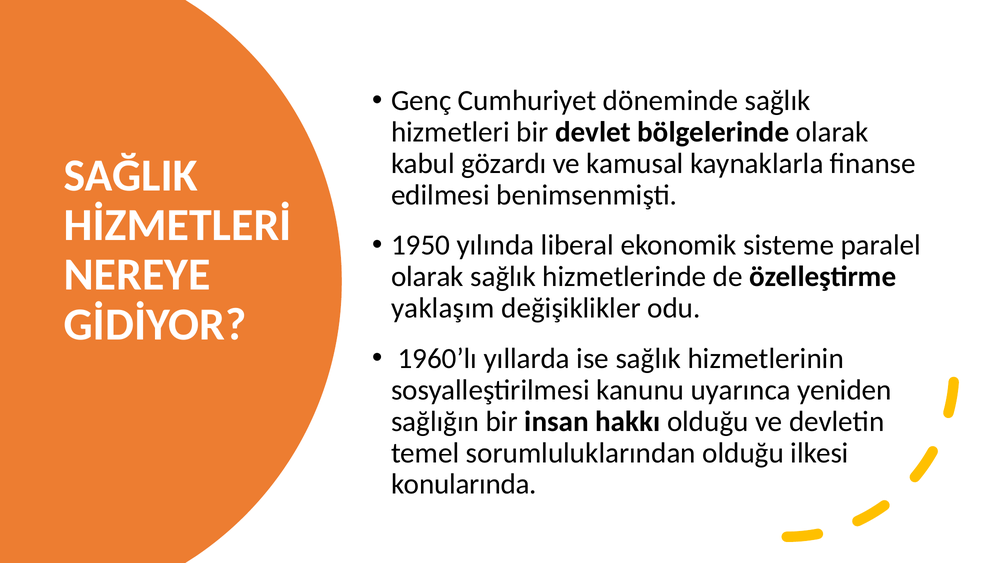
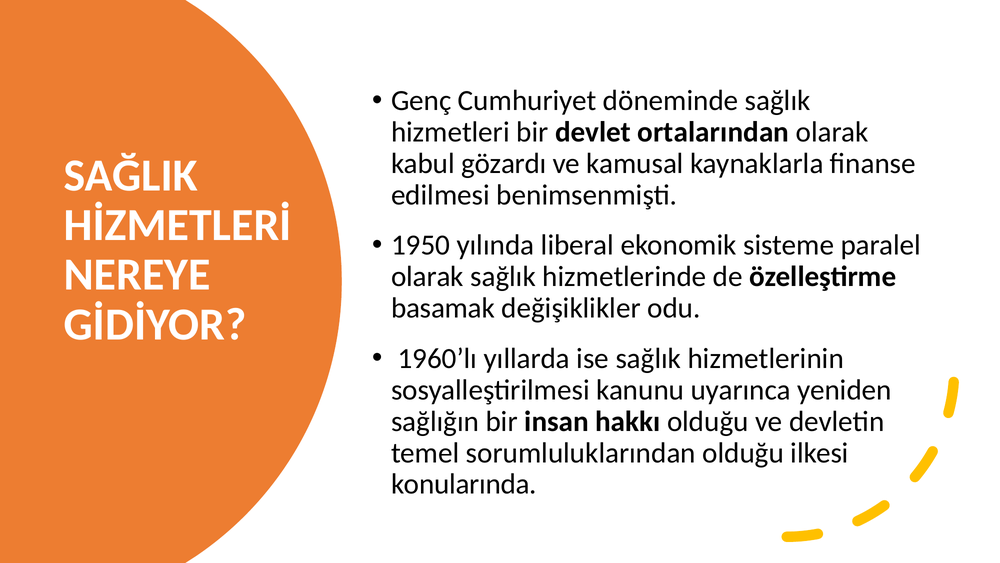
bölgelerinde: bölgelerinde -> ortalarından (713, 132)
yaklaşım: yaklaşım -> basamak (443, 308)
